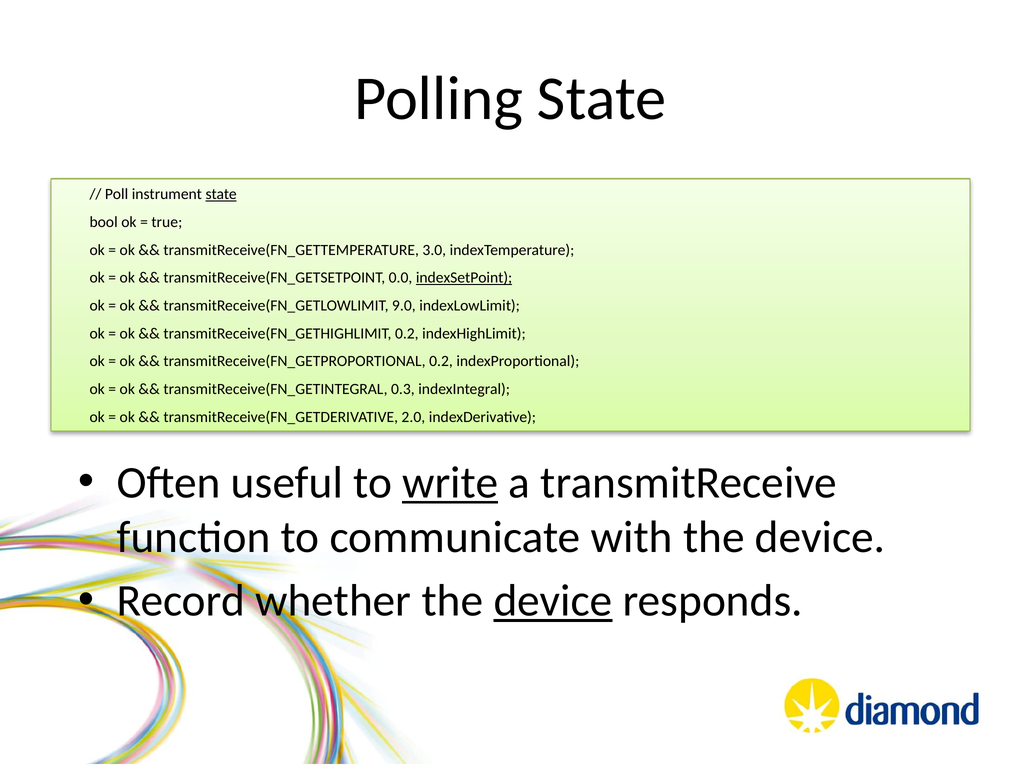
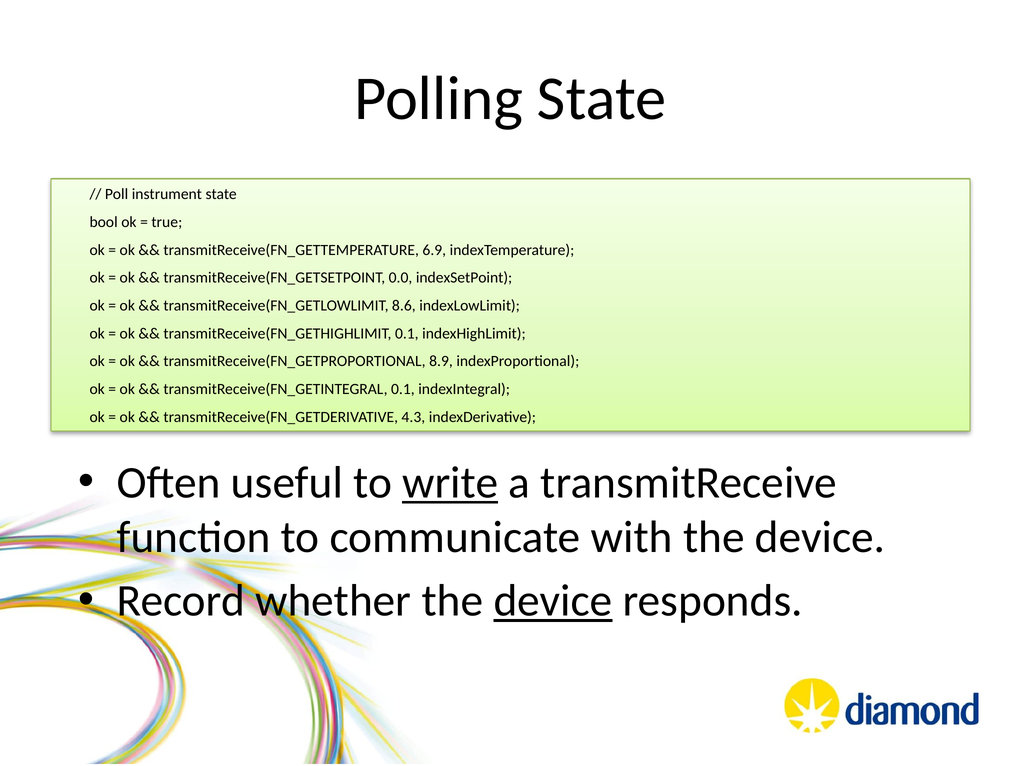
state underline: present -> none (221, 194)
3.0: 3.0 -> 6.9 (434, 250)
indexSetPoint underline: present -> none (464, 278)
9.0: 9.0 -> 8.6 (404, 305)
transmitReceive(FN_GETHIGHLIMIT 0.2: 0.2 -> 0.1 (407, 333)
transmitReceive(FN_GETPROPORTIONAL 0.2: 0.2 -> 8.9 (441, 361)
transmitReceive(FN_GETINTEGRAL 0.3: 0.3 -> 0.1 (403, 389)
2.0: 2.0 -> 4.3 (413, 417)
